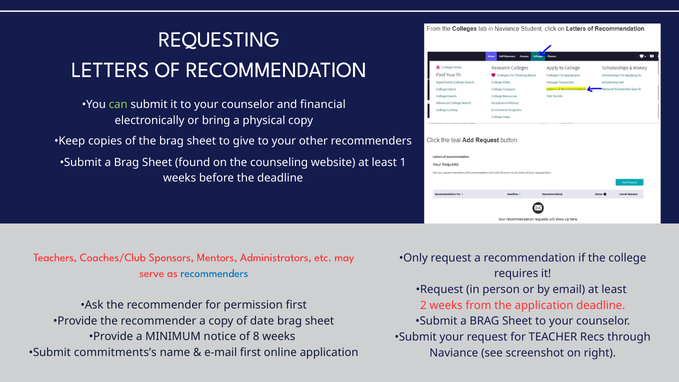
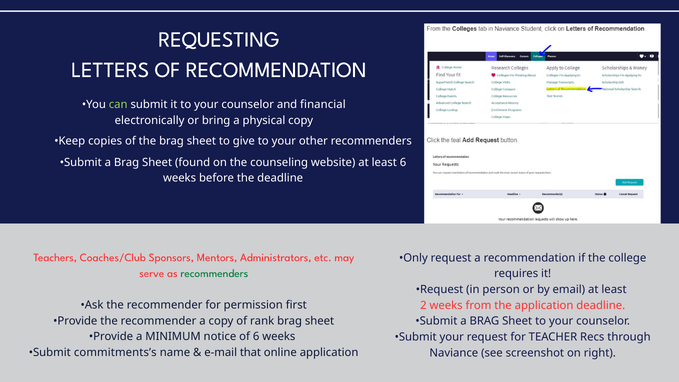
least 1: 1 -> 6 (403, 162)
recommenders colour: blue -> green (214, 273)
date: date -> rank (262, 321)
of 8: 8 -> 6 (256, 337)
e-mail first: first -> that (250, 352)
